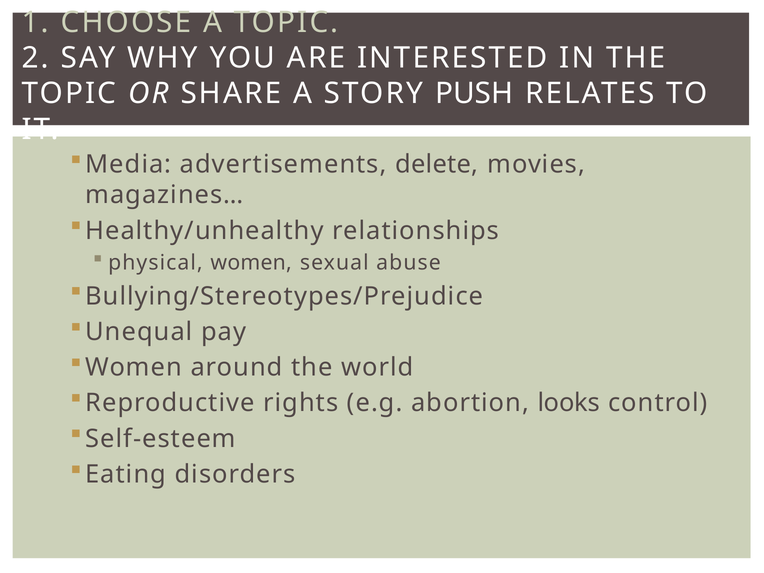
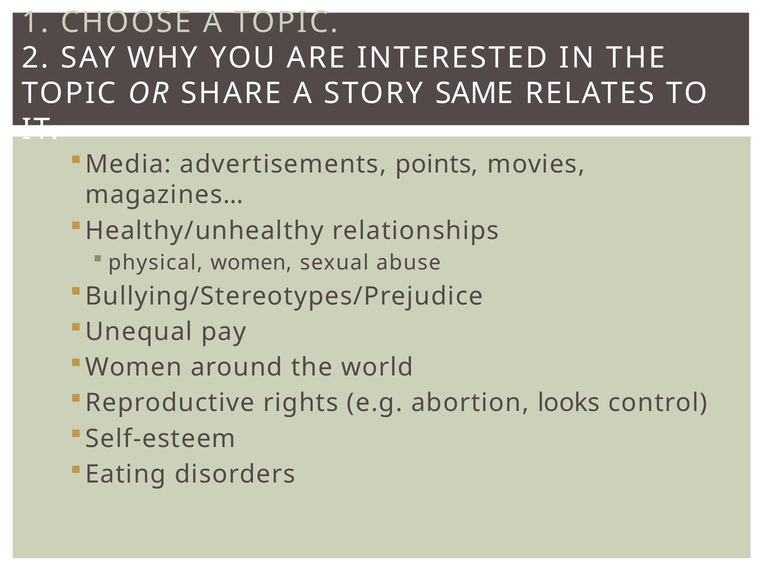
PUSH: PUSH -> SAME (474, 94)
delete: delete -> points (437, 165)
